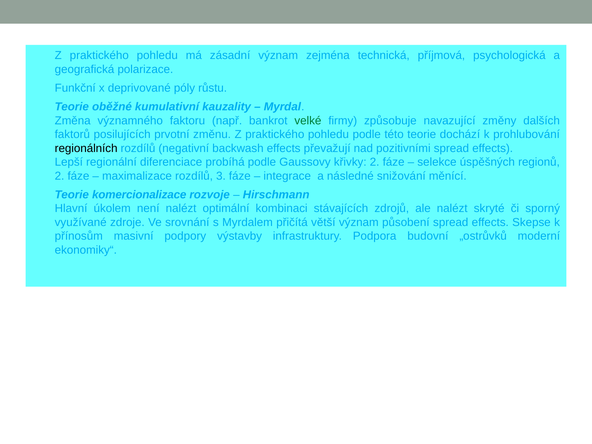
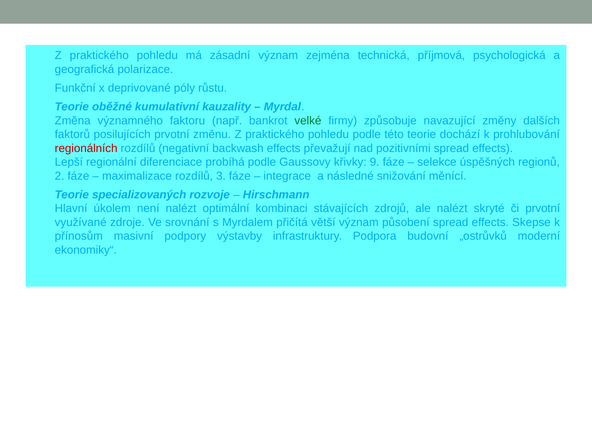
regionálních colour: black -> red (86, 148)
křivky 2: 2 -> 9 (375, 162)
komercionalizace: komercionalizace -> specializovaných (139, 195)
či sporný: sporný -> prvotní (543, 209)
